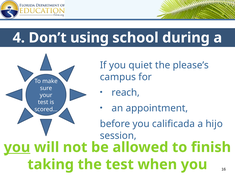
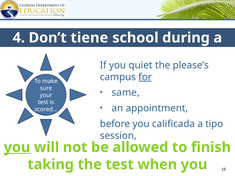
using: using -> tiene (89, 38)
for underline: none -> present (145, 77)
reach: reach -> same (126, 93)
hijo: hijo -> tipo (214, 124)
